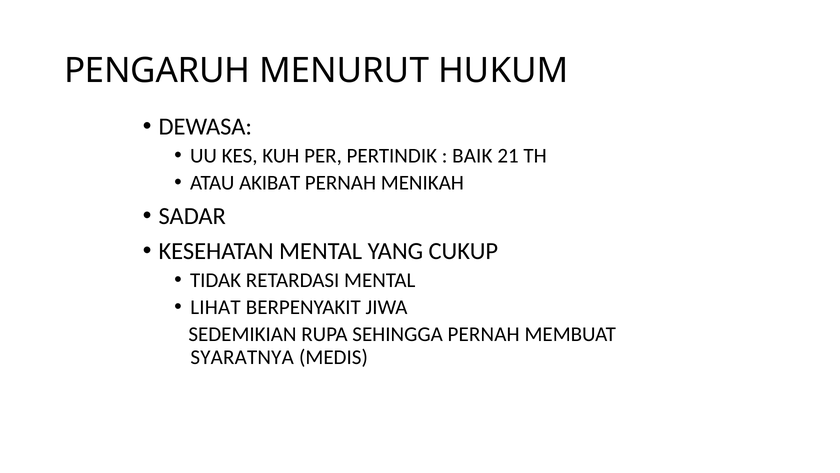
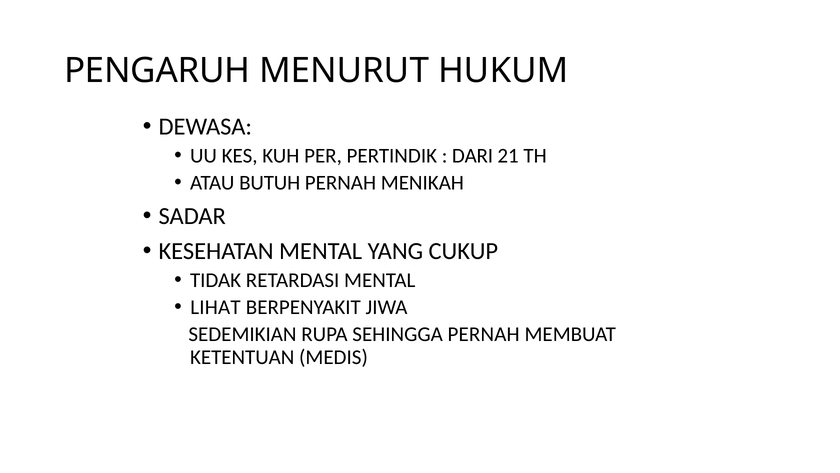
BAIK: BAIK -> DARI (473, 155)
AKIBAT: AKIBAT -> BUTUH (270, 182)
SYARATNYA: SYARATNYA -> KETENTUAN (242, 357)
